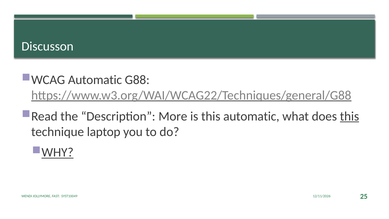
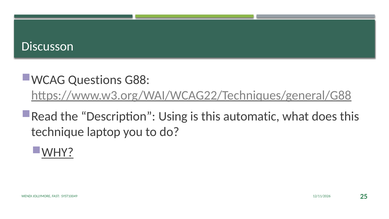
WCAG Automatic: Automatic -> Questions (95, 80)
More: More -> Using (173, 116)
this underline: present -> none (349, 116)
